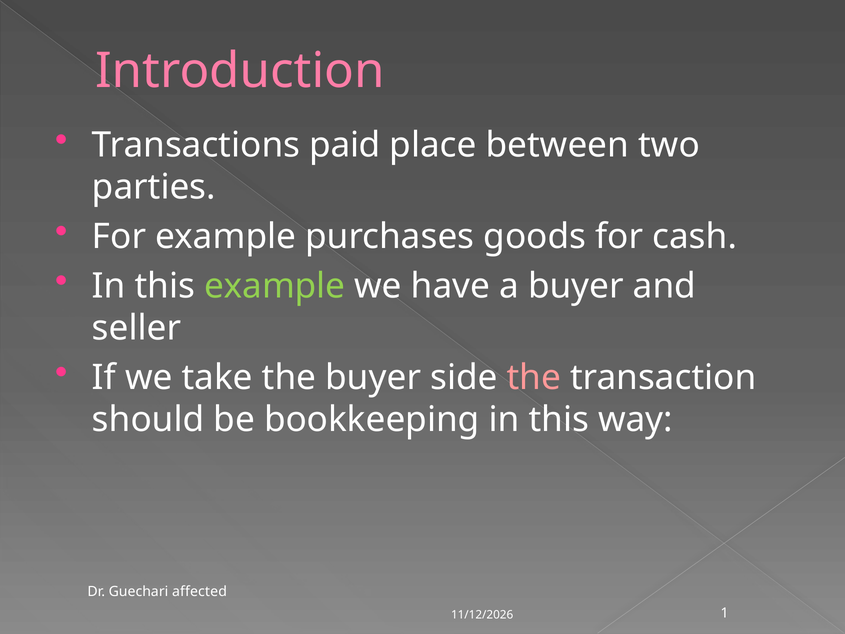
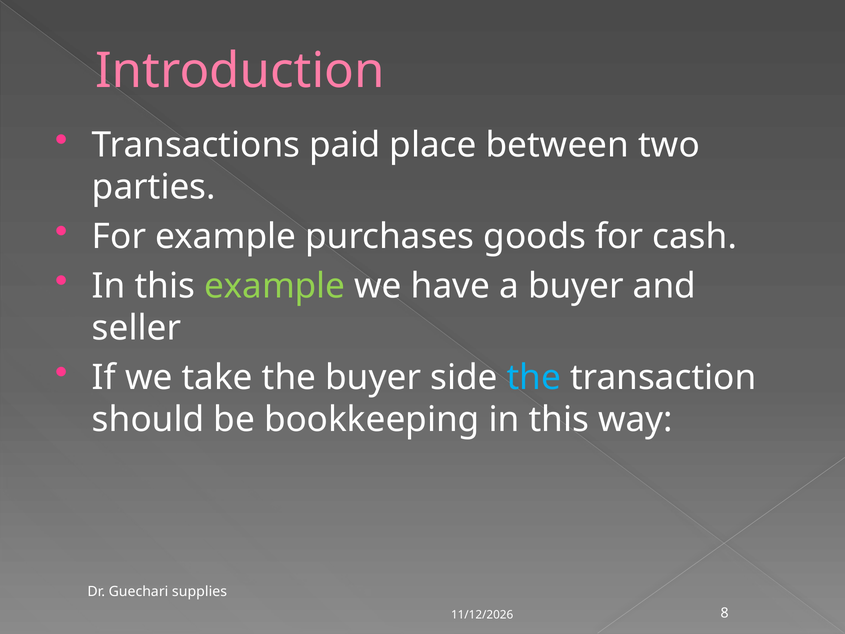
the colour: pink -> light blue (534, 377)
affected: affected -> supplies (200, 591)
1: 1 -> 8 (725, 613)
